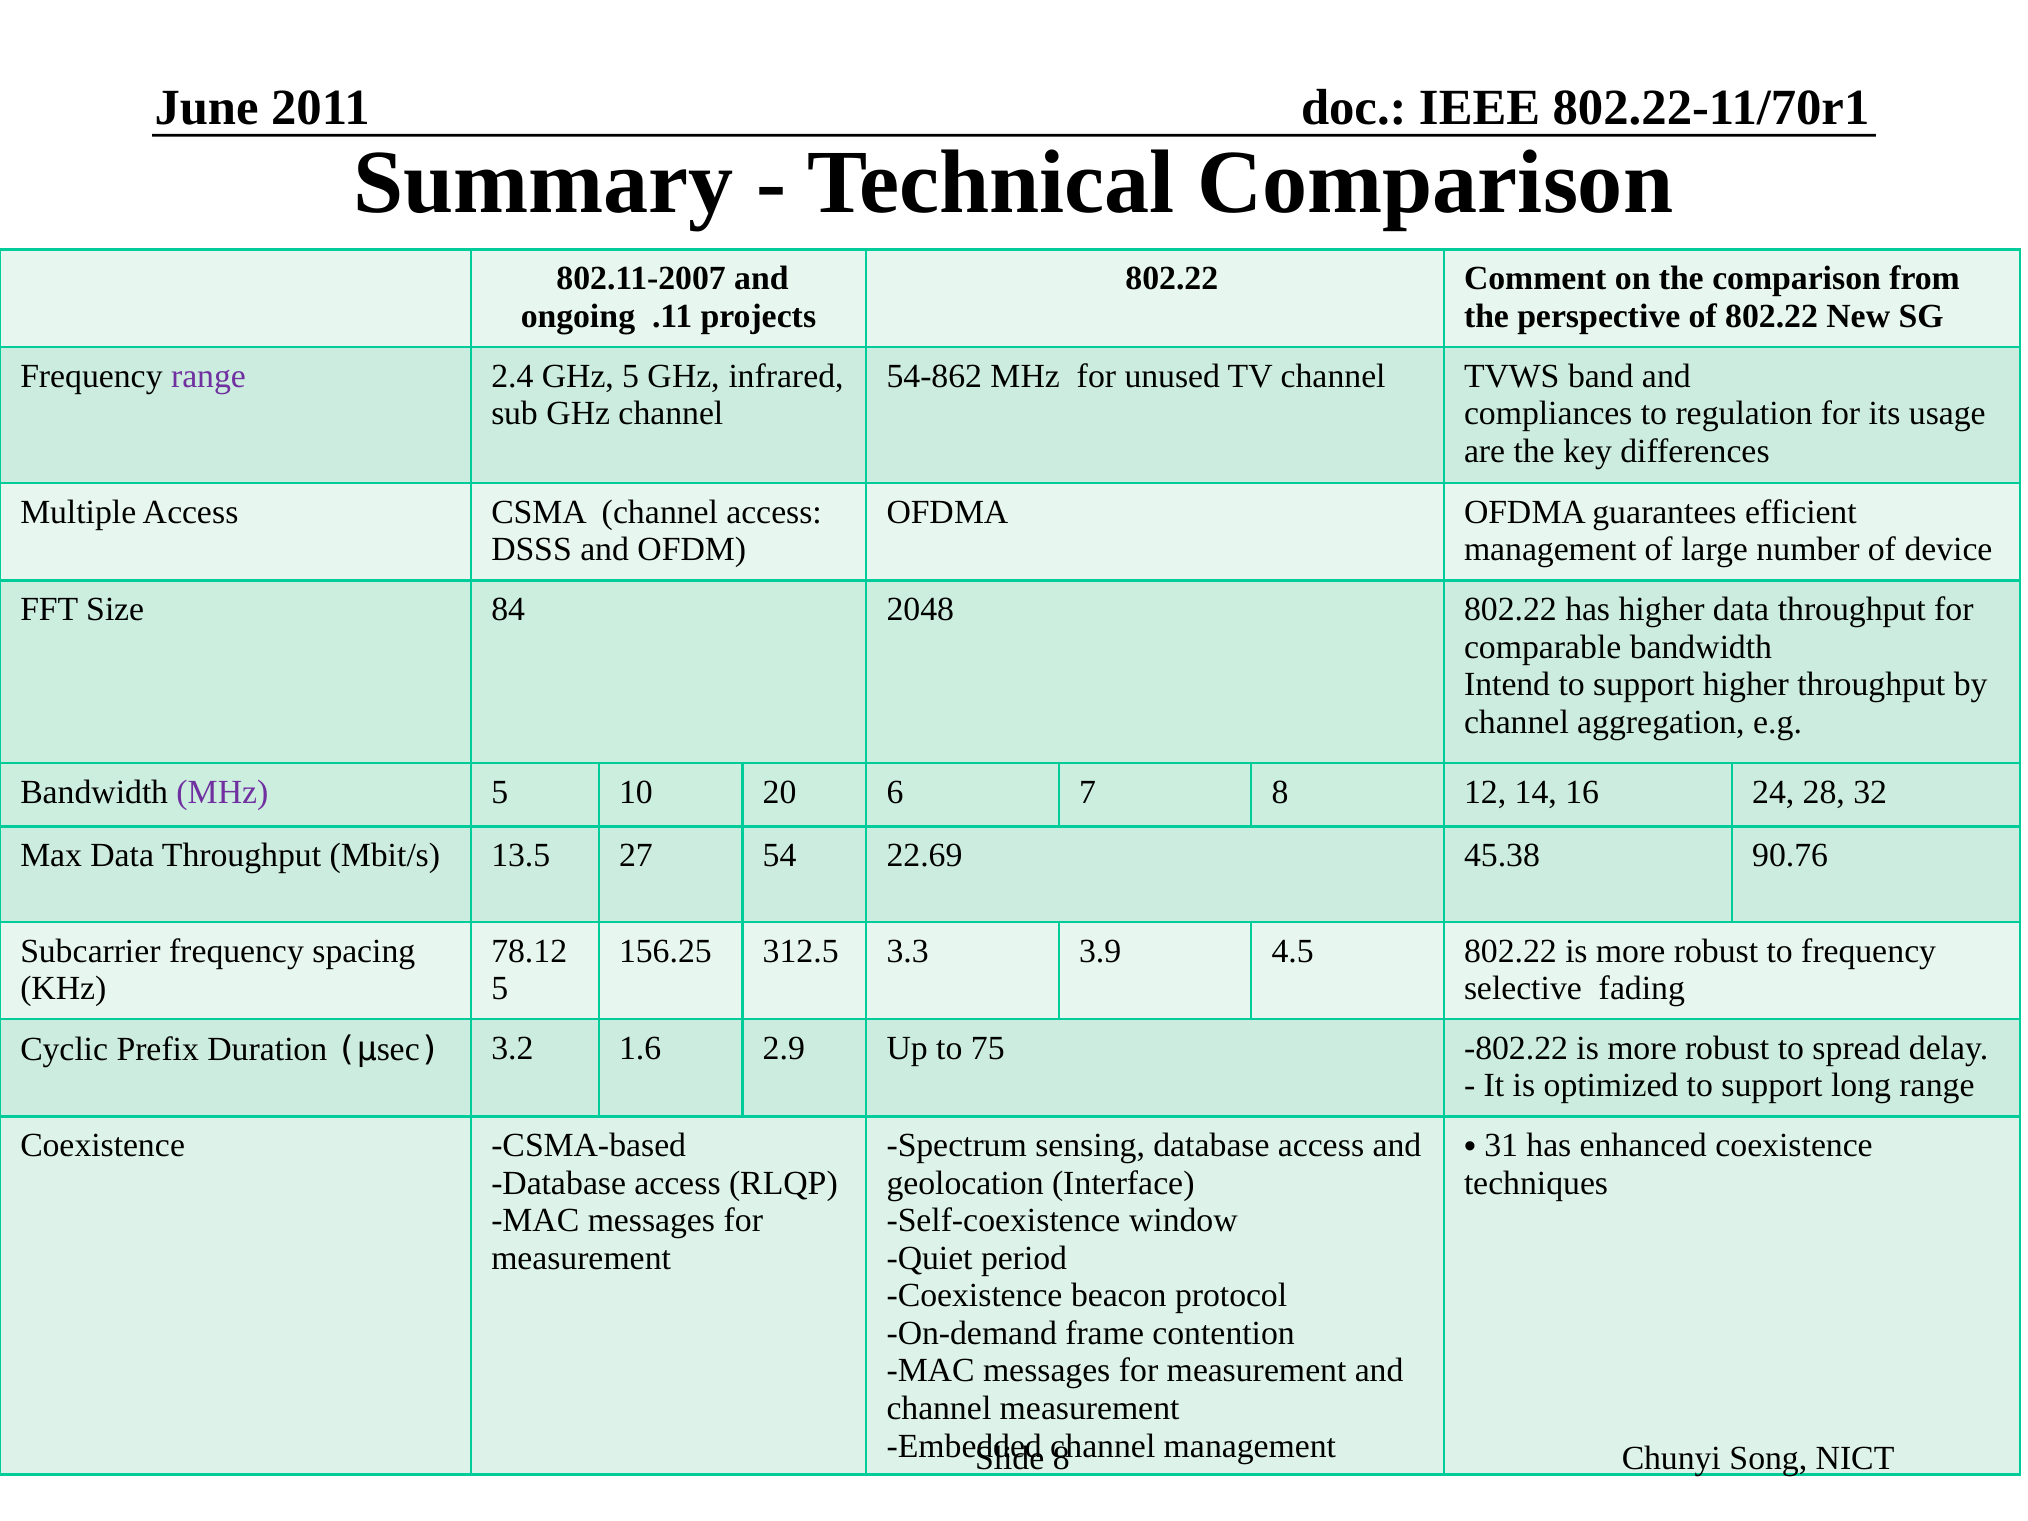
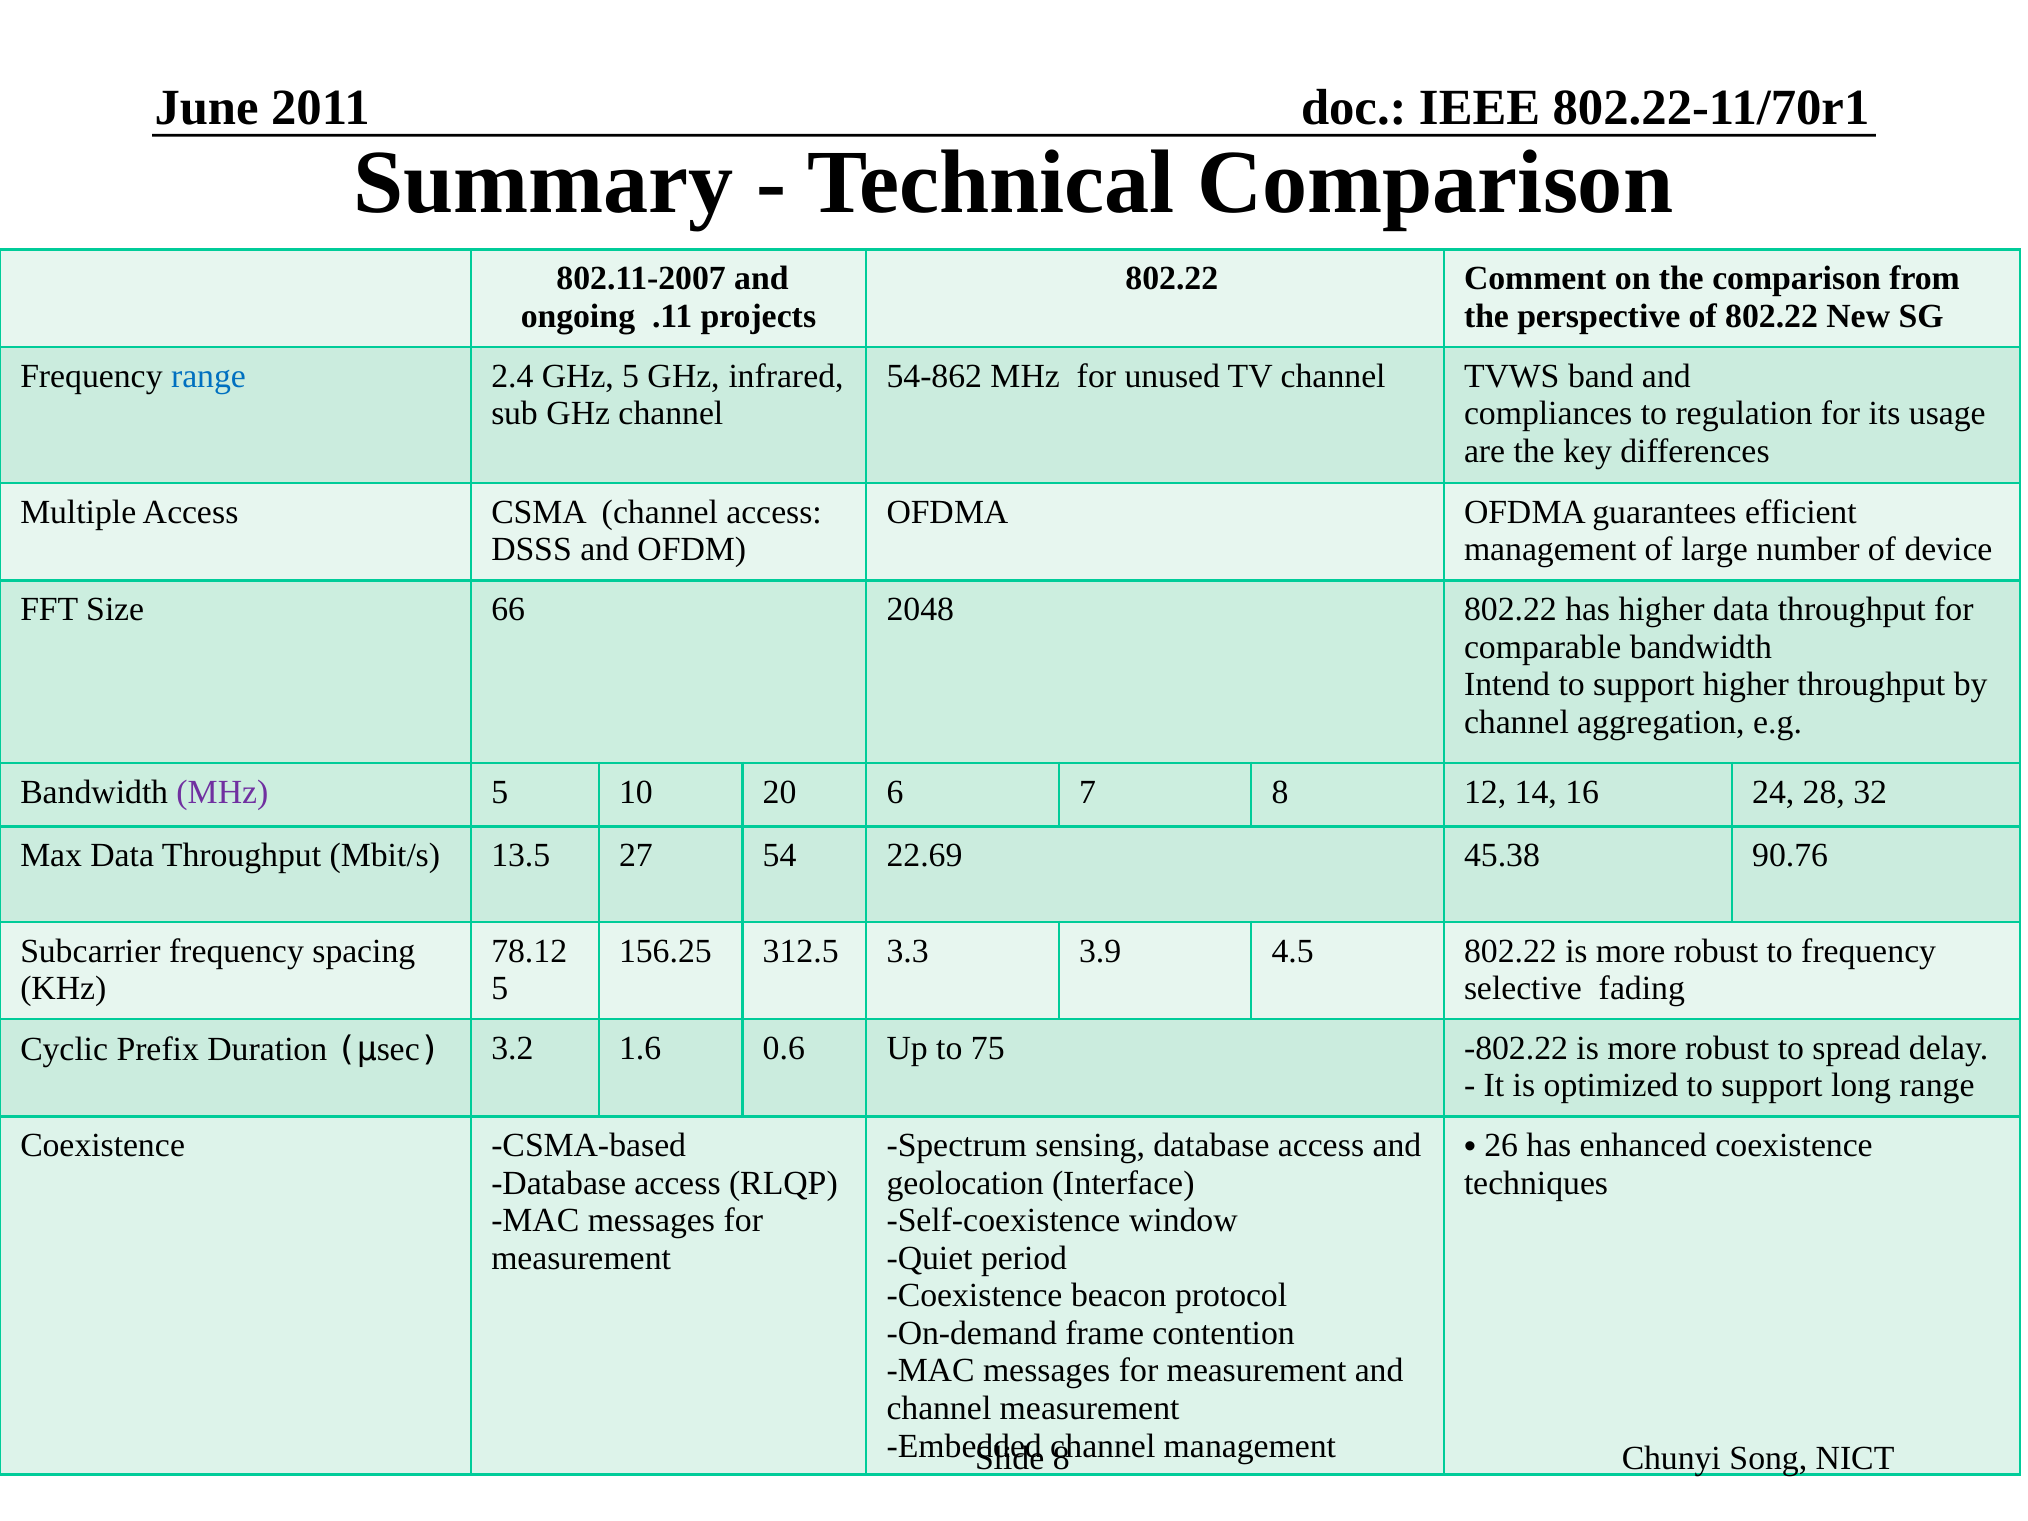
range colour: purple -> blue (208, 376)
84: 84 -> 66 (508, 610)
2.9: 2.9 -> 0.6 (784, 1048)
31: 31 -> 26 (1501, 1146)
